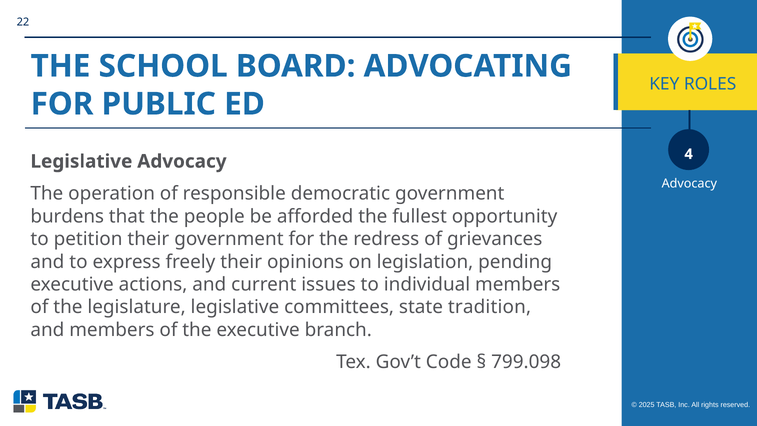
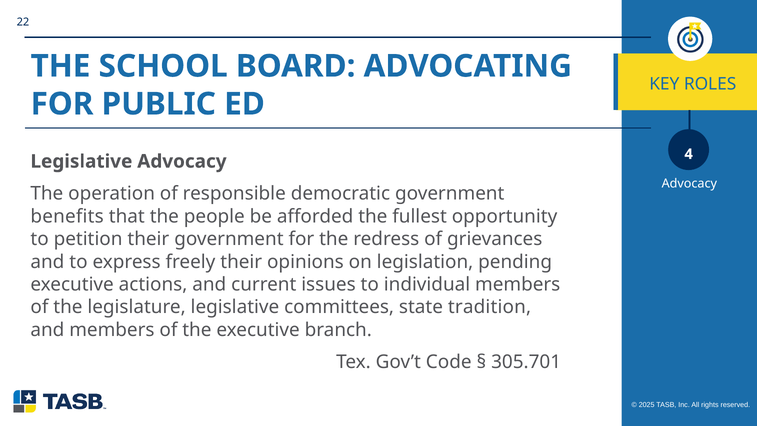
burdens: burdens -> benefits (67, 216)
799.098: 799.098 -> 305.701 (526, 362)
